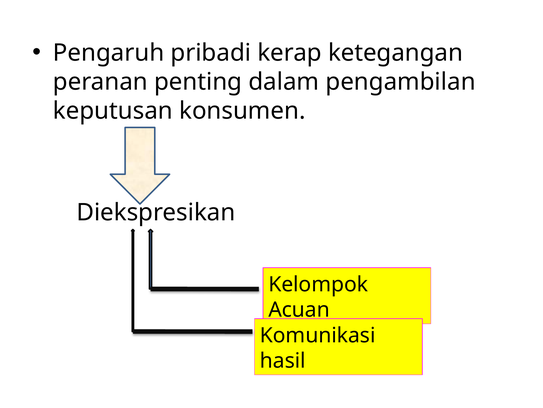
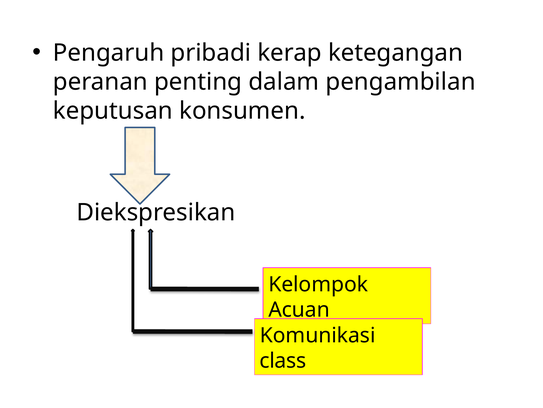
hasil: hasil -> class (283, 360)
